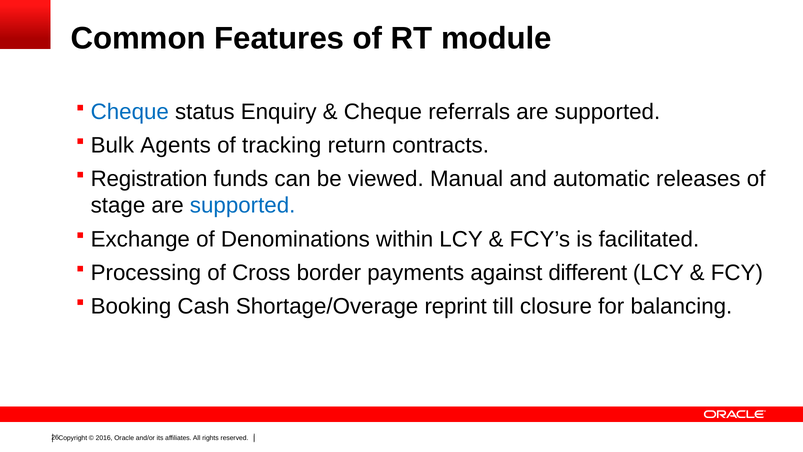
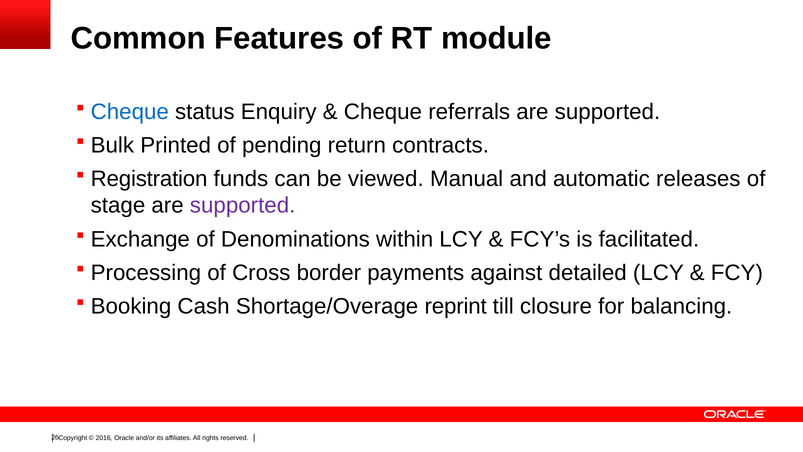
Agents: Agents -> Printed (176, 145)
tracking: tracking -> pending (282, 145)
supported colour: blue -> purple (243, 205)
different: different -> detailed (588, 272)
